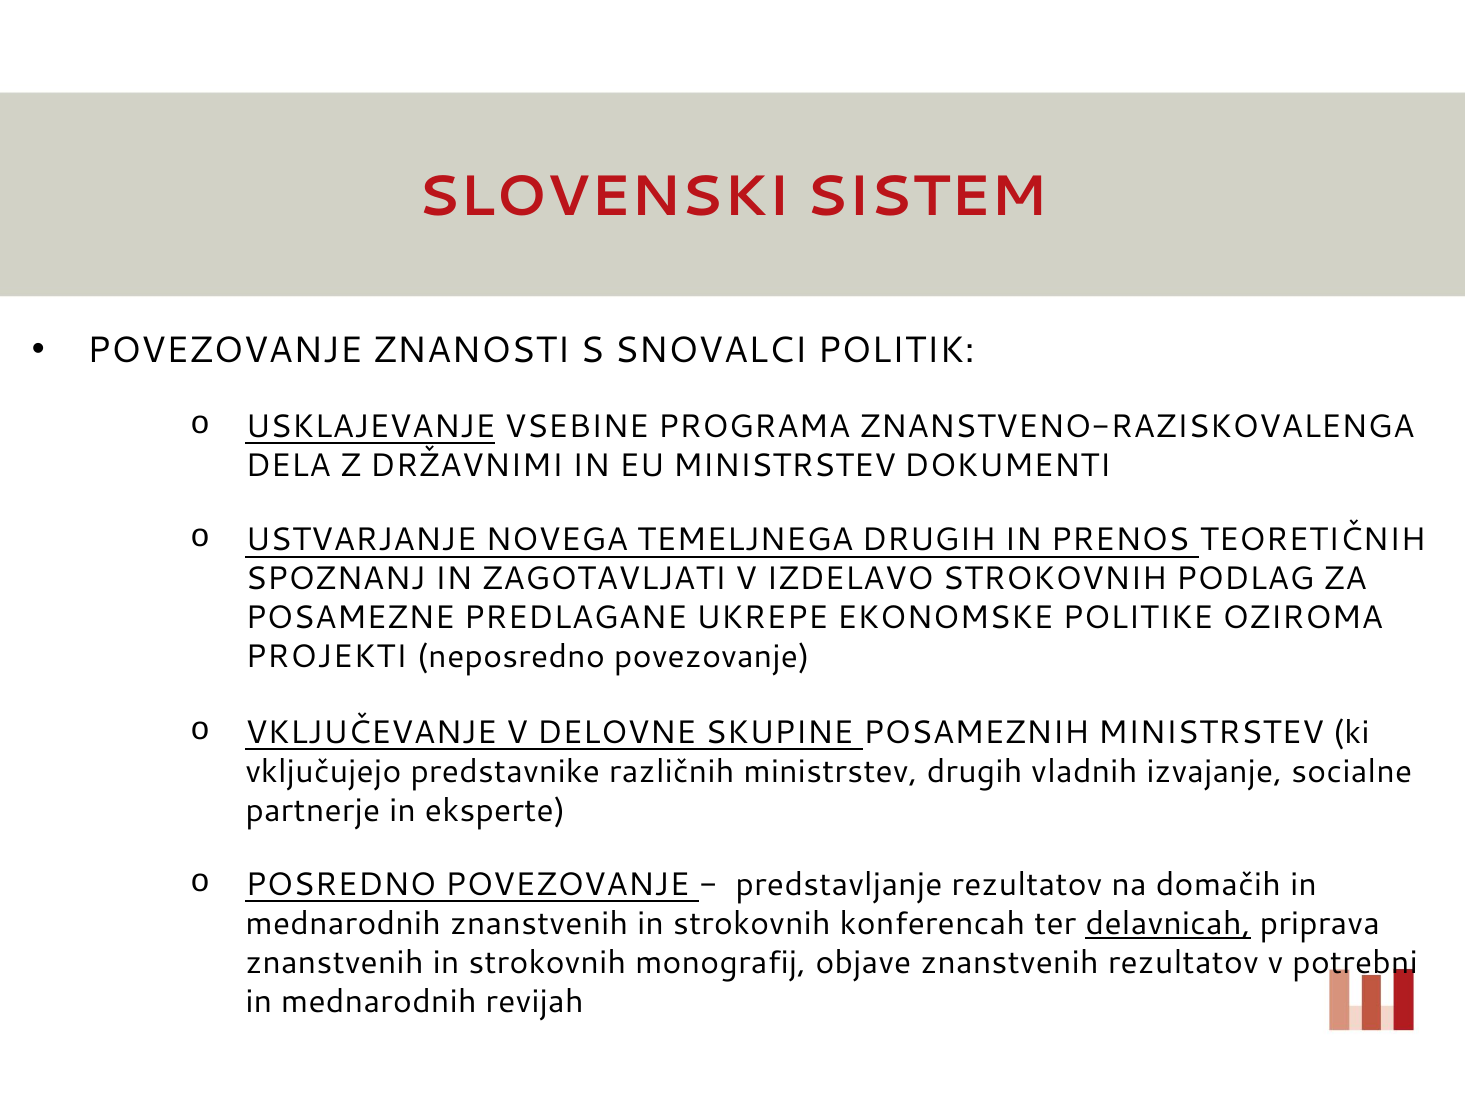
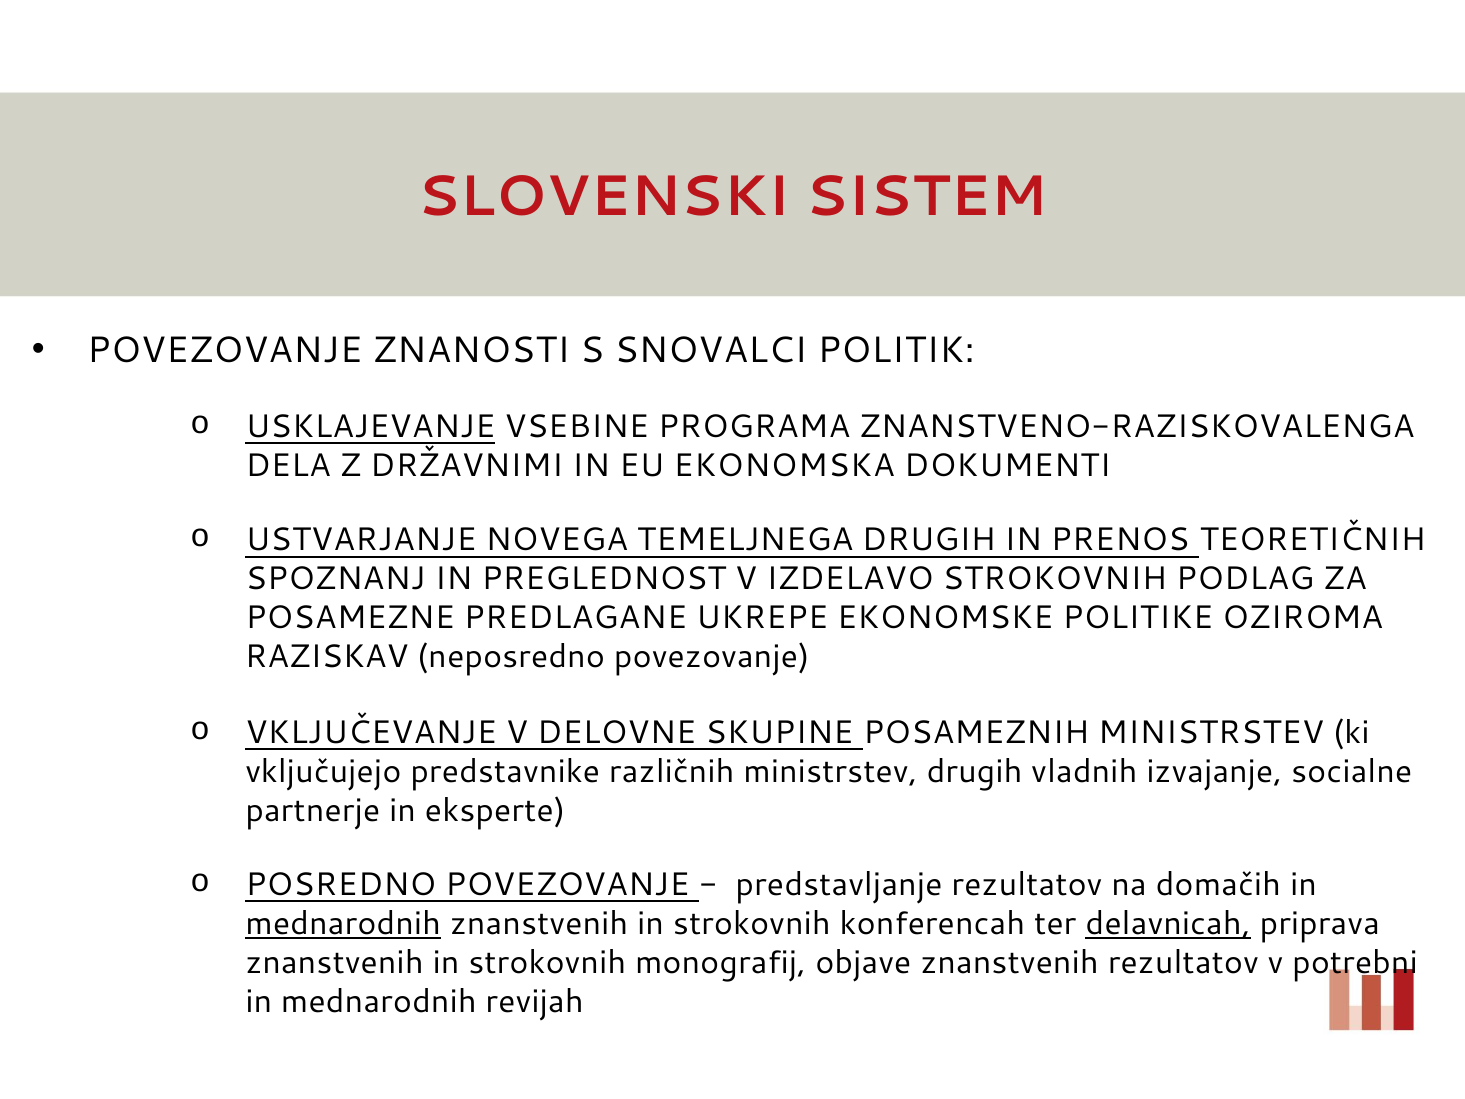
EU MINISTRSTEV: MINISTRSTEV -> EKONOMSKA (784, 466)
ZAGOTAVLJATI: ZAGOTAVLJATI -> PREGLEDNOST (604, 579)
PROJEKTI: PROJEKTI -> RAZISKAV (327, 657)
mednarodnih underline: none -> present (343, 924)
